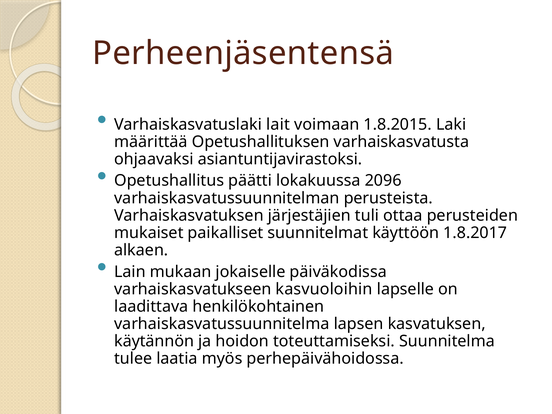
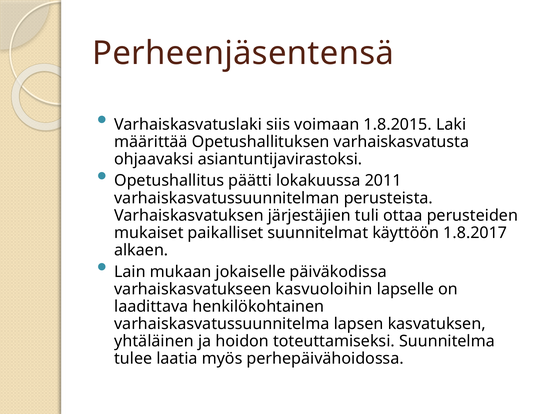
lait: lait -> siis (278, 124)
2096: 2096 -> 2011 (383, 181)
käytännön: käytännön -> yhtäläinen (154, 341)
